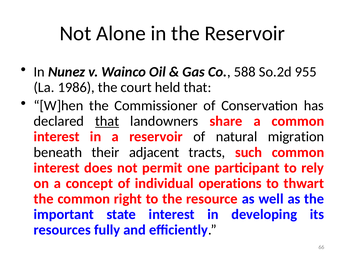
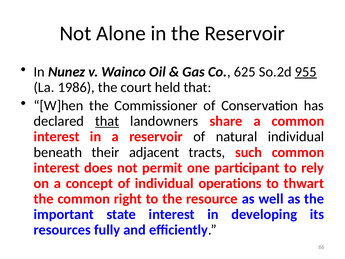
588: 588 -> 625 (245, 72)
955 underline: none -> present (306, 72)
natural migration: migration -> individual (296, 137)
